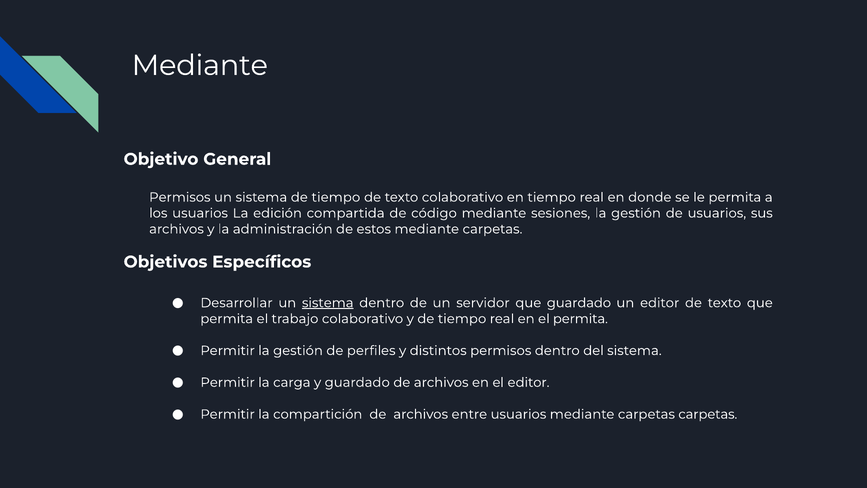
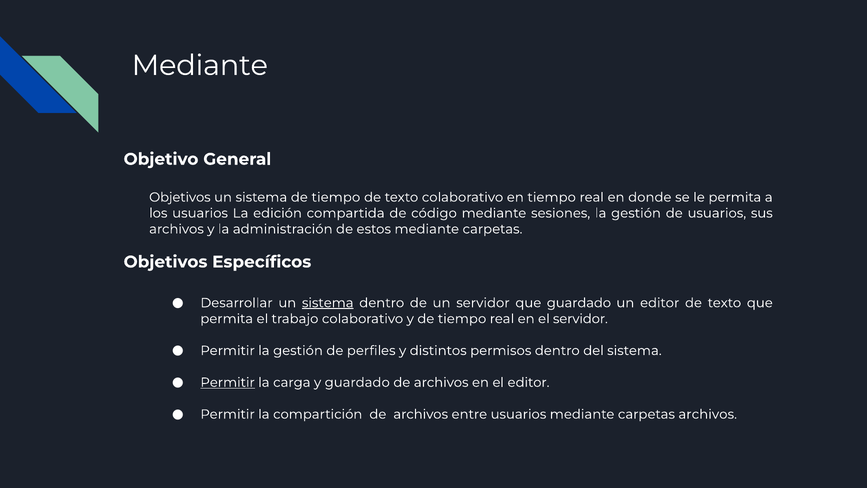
Permisos: Permisos -> Objetivos (180, 197)
el permita: permita -> servidor (580, 319)
Permitir underline: none -> present (228, 382)
carpetas carpetas: carpetas -> archivos (708, 414)
